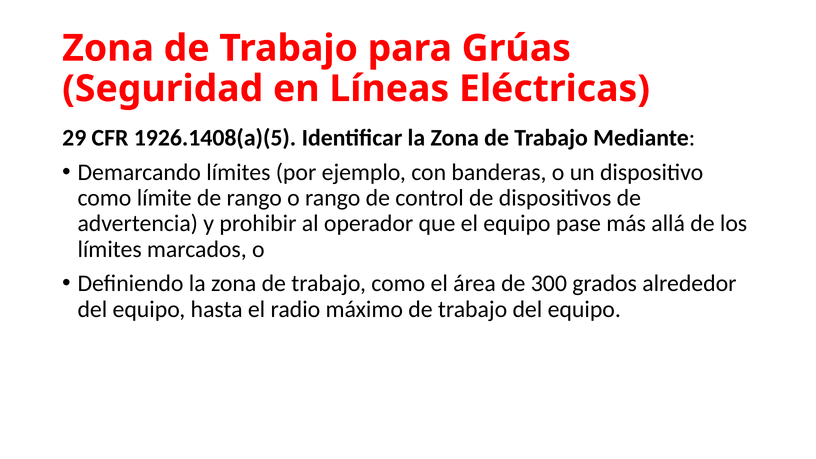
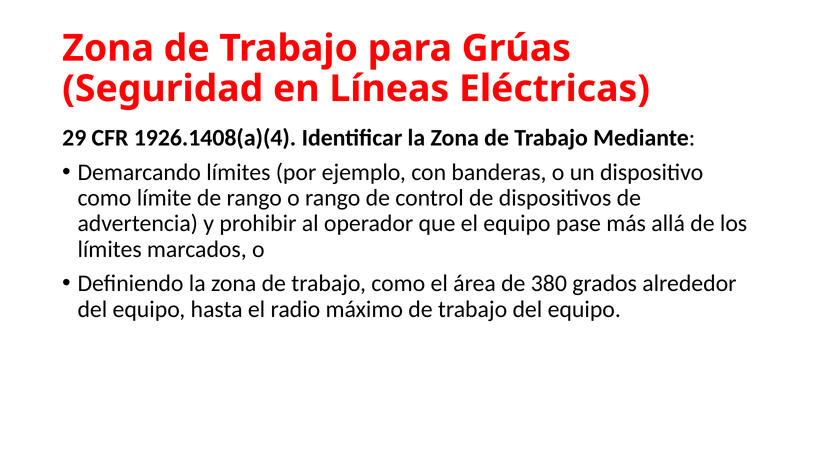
1926.1408(a)(5: 1926.1408(a)(5 -> 1926.1408(a)(4 (215, 138)
300: 300 -> 380 (549, 284)
